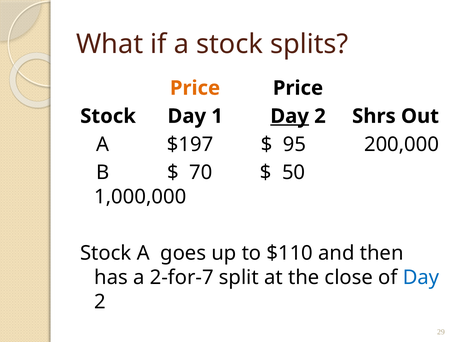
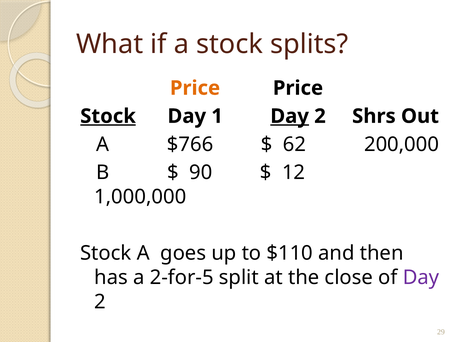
Stock underline: none -> present (108, 116)
$197: $197 -> $766 (190, 144)
95: 95 -> 62 (295, 144)
70: 70 -> 90 (201, 172)
50: 50 -> 12 (294, 172)
2-for-7: 2-for-7 -> 2-for-5 (182, 277)
Day colour: blue -> purple (421, 277)
